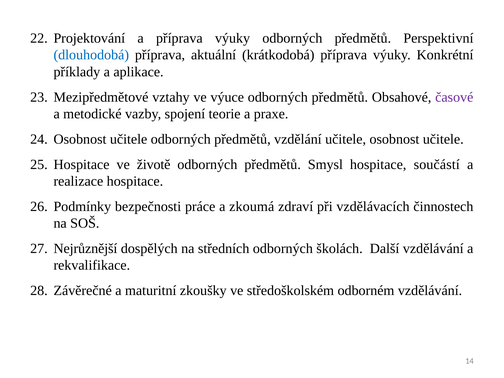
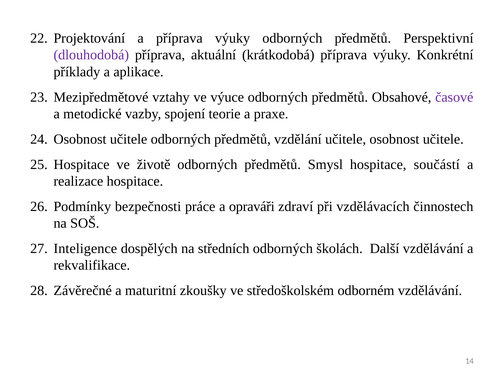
dlouhodobá colour: blue -> purple (91, 55)
zkoumá: zkoumá -> opraváři (252, 206)
Nejrůznější: Nejrůznější -> Inteligence (85, 249)
